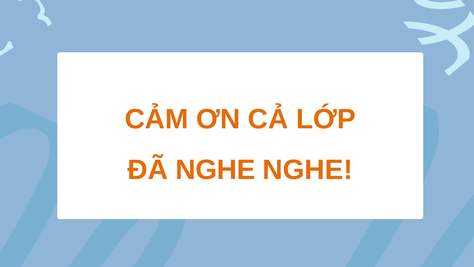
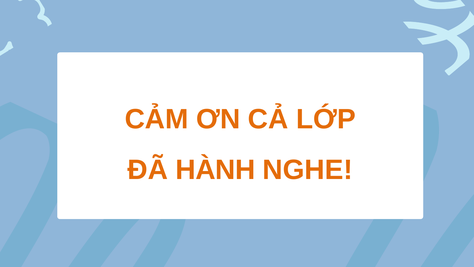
ĐÃ NGHE: NGHE -> HÀNH (215, 170)
